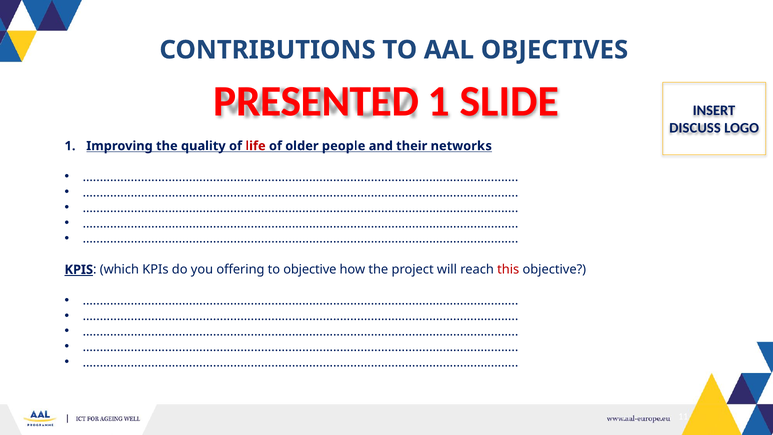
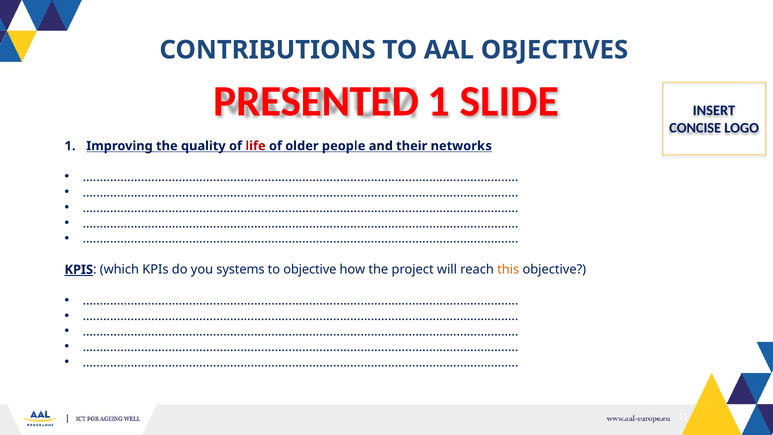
DISCUSS: DISCUSS -> CONCISE (695, 128)
offering: offering -> systems (240, 270)
this colour: red -> orange (508, 270)
